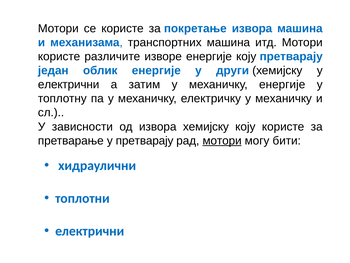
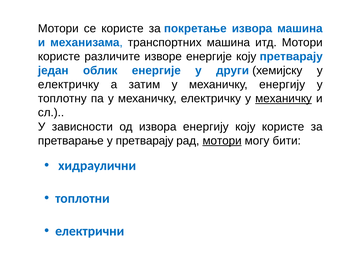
електрични: електрични -> електричку (69, 84)
механичку енергије: енергије -> енергију (282, 84)
механичку underline: none -> present (284, 98)
извора хемијску: хемијску -> енергију (206, 126)
